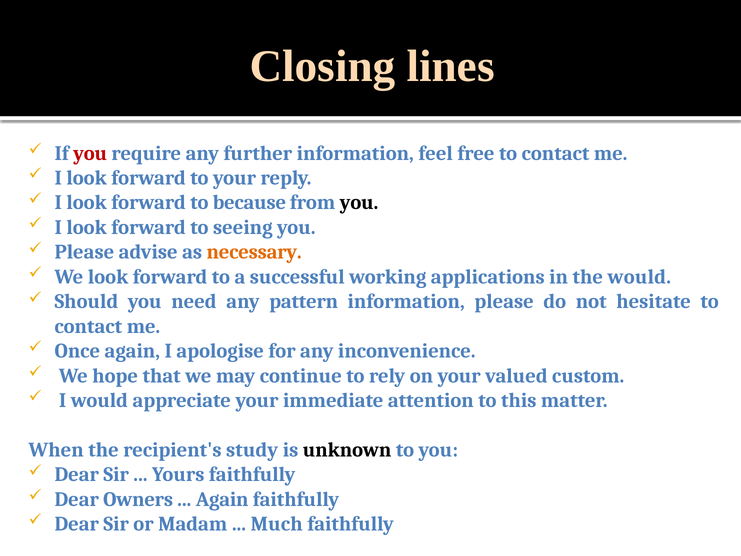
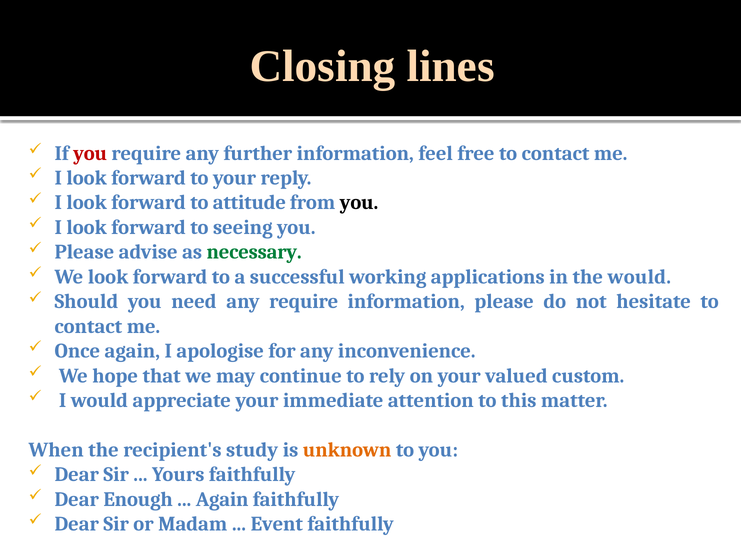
because: because -> attitude (249, 203)
necessary colour: orange -> green (254, 252)
any pattern: pattern -> require (304, 301)
unknown colour: black -> orange (347, 450)
Owners: Owners -> Enough (138, 499)
Much: Much -> Event (277, 524)
